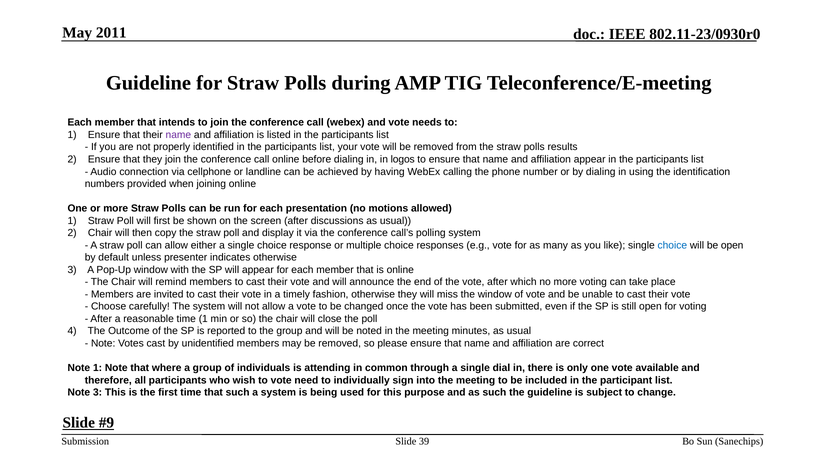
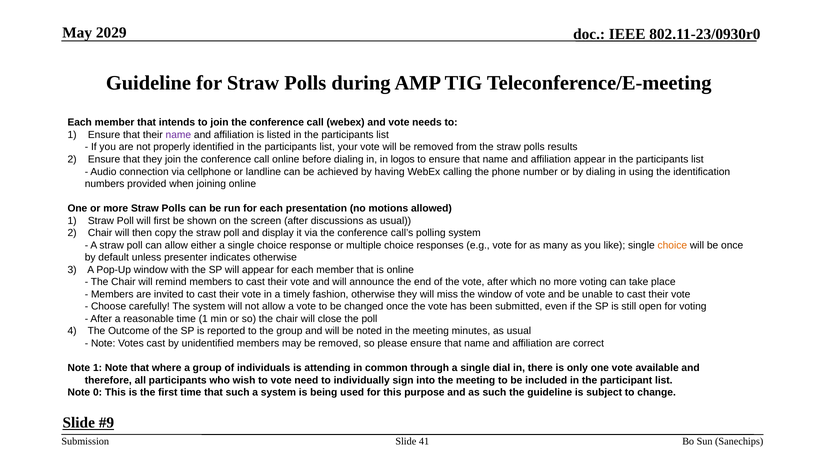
2011: 2011 -> 2029 (111, 33)
choice colour: blue -> orange (672, 245)
be open: open -> once (732, 245)
Note 3: 3 -> 0 (98, 393)
39: 39 -> 41 (424, 441)
